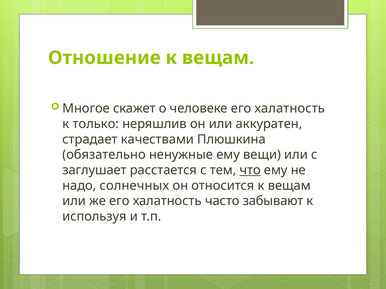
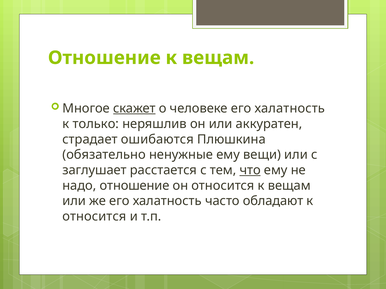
скажет underline: none -> present (134, 109)
качествами: качествами -> ошибаются (157, 140)
надо солнечных: солнечных -> отношение (135, 186)
забывают: забывают -> обладают (273, 201)
используя: используя -> относится (94, 217)
